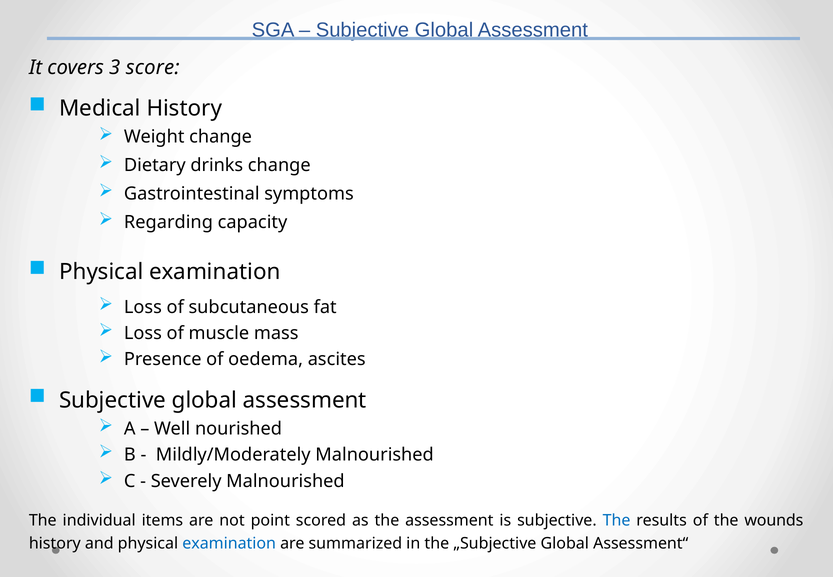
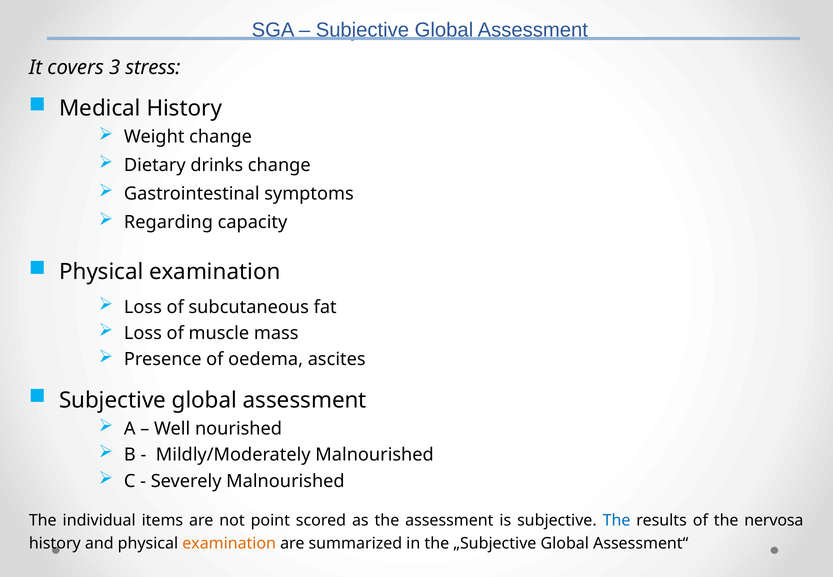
score: score -> stress (153, 67)
wounds: wounds -> nervosa (774, 520)
examination colour: blue -> orange (229, 543)
